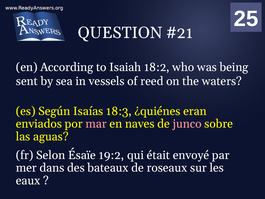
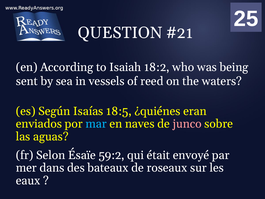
18:3: 18:3 -> 18:5 (119, 111)
mar colour: pink -> light blue (96, 124)
19:2: 19:2 -> 59:2 (112, 155)
